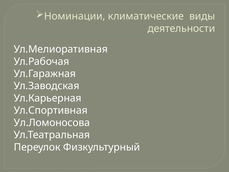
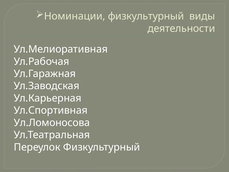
Номинации климатические: климатические -> физкультурный (146, 16)
